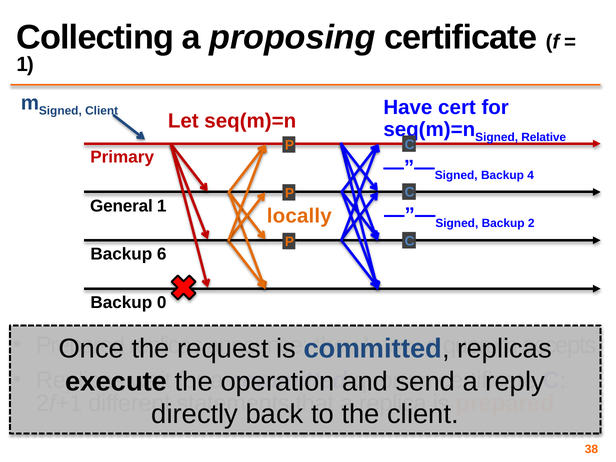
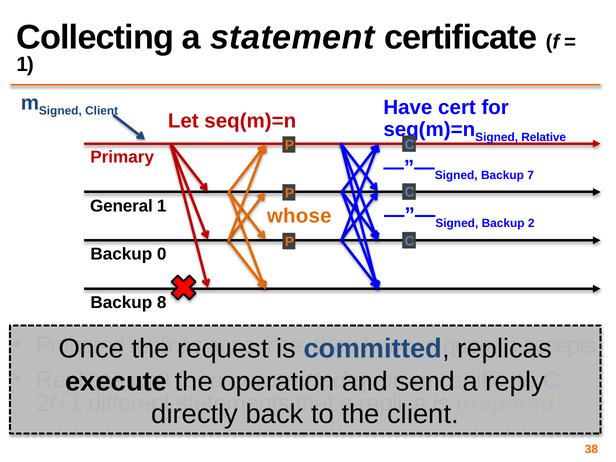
proposing: proposing -> statement (292, 38)
4: 4 -> 7 (531, 176)
locally: locally -> whose (299, 216)
6: 6 -> 0 (162, 254)
0: 0 -> 8 (162, 303)
